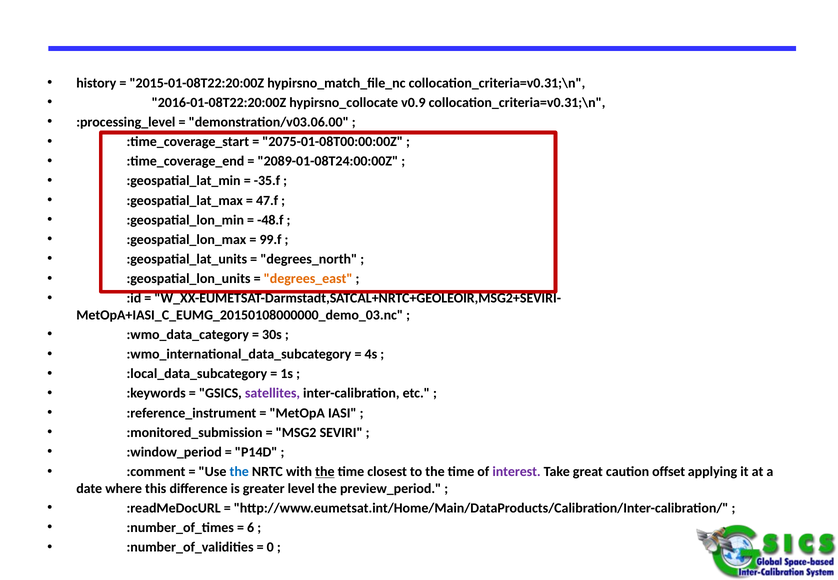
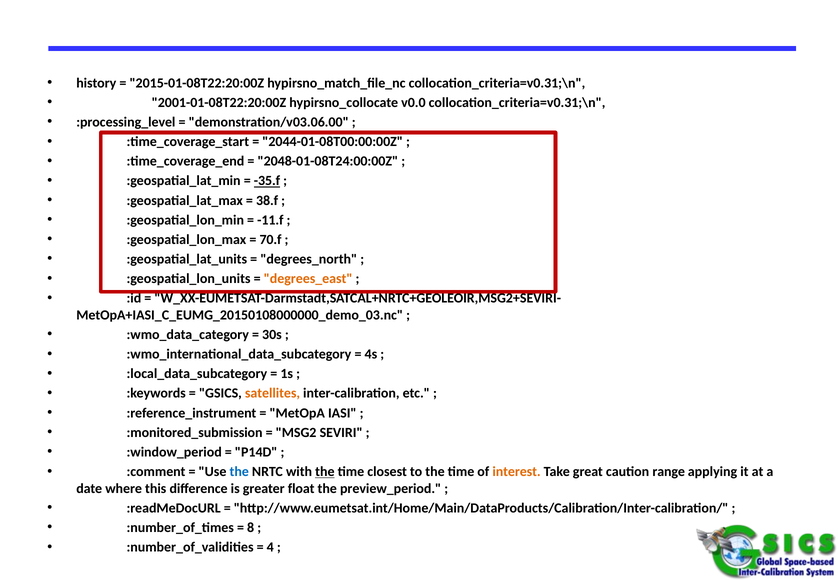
2016-01-08T22:20:00Z: 2016-01-08T22:20:00Z -> 2001-01-08T22:20:00Z (219, 103)
v0.9: v0.9 -> v0.0 (413, 103)
2075-01-08T00:00:00Z: 2075-01-08T00:00:00Z -> 2044-01-08T00:00:00Z (333, 142)
2089-01-08T24:00:00Z: 2089-01-08T24:00:00Z -> 2048-01-08T24:00:00Z (328, 161)
-35.f underline: none -> present (267, 181)
47.f: 47.f -> 38.f (267, 200)
-48.f: -48.f -> -11.f (270, 220)
99.f: 99.f -> 70.f (271, 240)
satellites colour: purple -> orange (272, 393)
interest colour: purple -> orange (517, 472)
offset: offset -> range (669, 472)
level: level -> float (301, 489)
6: 6 -> 8 (251, 528)
0: 0 -> 4 (270, 547)
